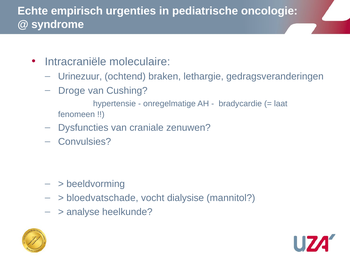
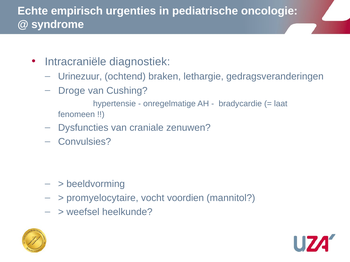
moleculaire: moleculaire -> diagnostiek (140, 62)
bloedvatschade: bloedvatschade -> promyelocytaire (102, 198)
dialysise: dialysise -> voordien (185, 198)
analyse: analyse -> weefsel (83, 212)
